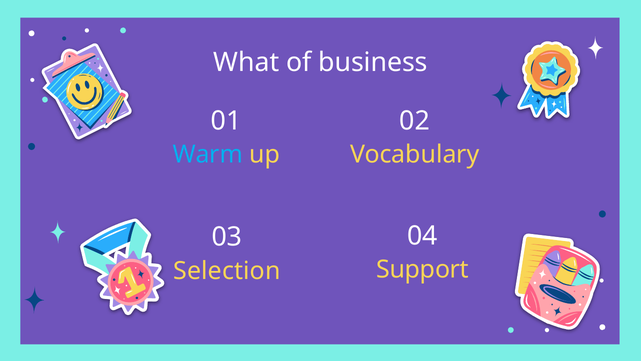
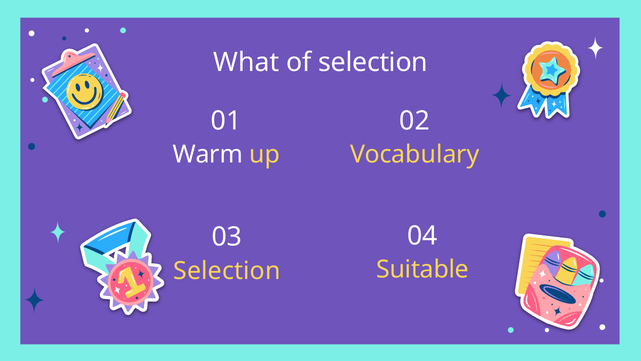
of business: business -> selection (373, 62)
Warm colour: light blue -> white (208, 154)
Support: Support -> Suitable (423, 269)
